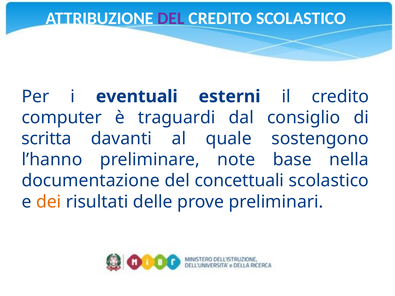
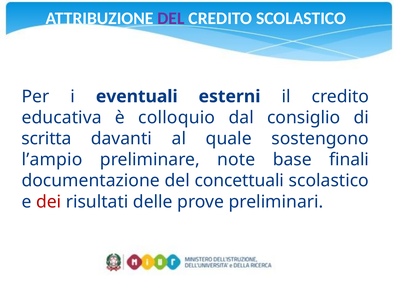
computer: computer -> educativa (62, 118)
traguardi: traguardi -> colloquio (177, 118)
l’hanno: l’hanno -> l’ampio (52, 160)
nella: nella -> finali (349, 160)
dei colour: orange -> red (49, 202)
